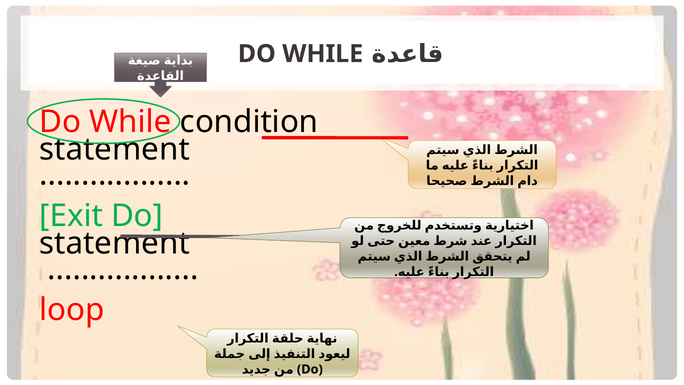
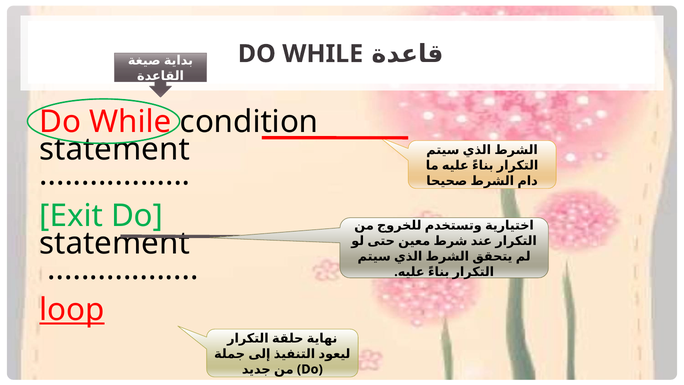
loop underline: none -> present (72, 310)
